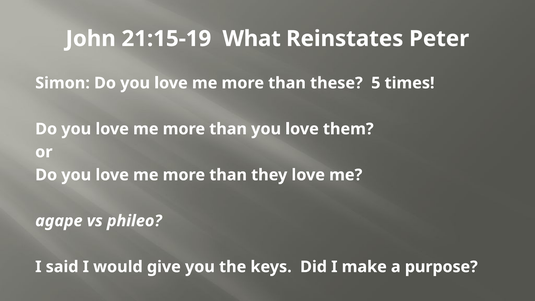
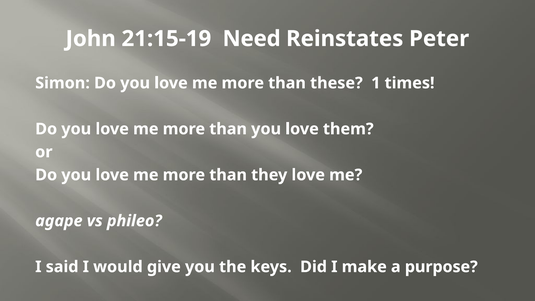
What: What -> Need (252, 39)
5: 5 -> 1 (376, 83)
